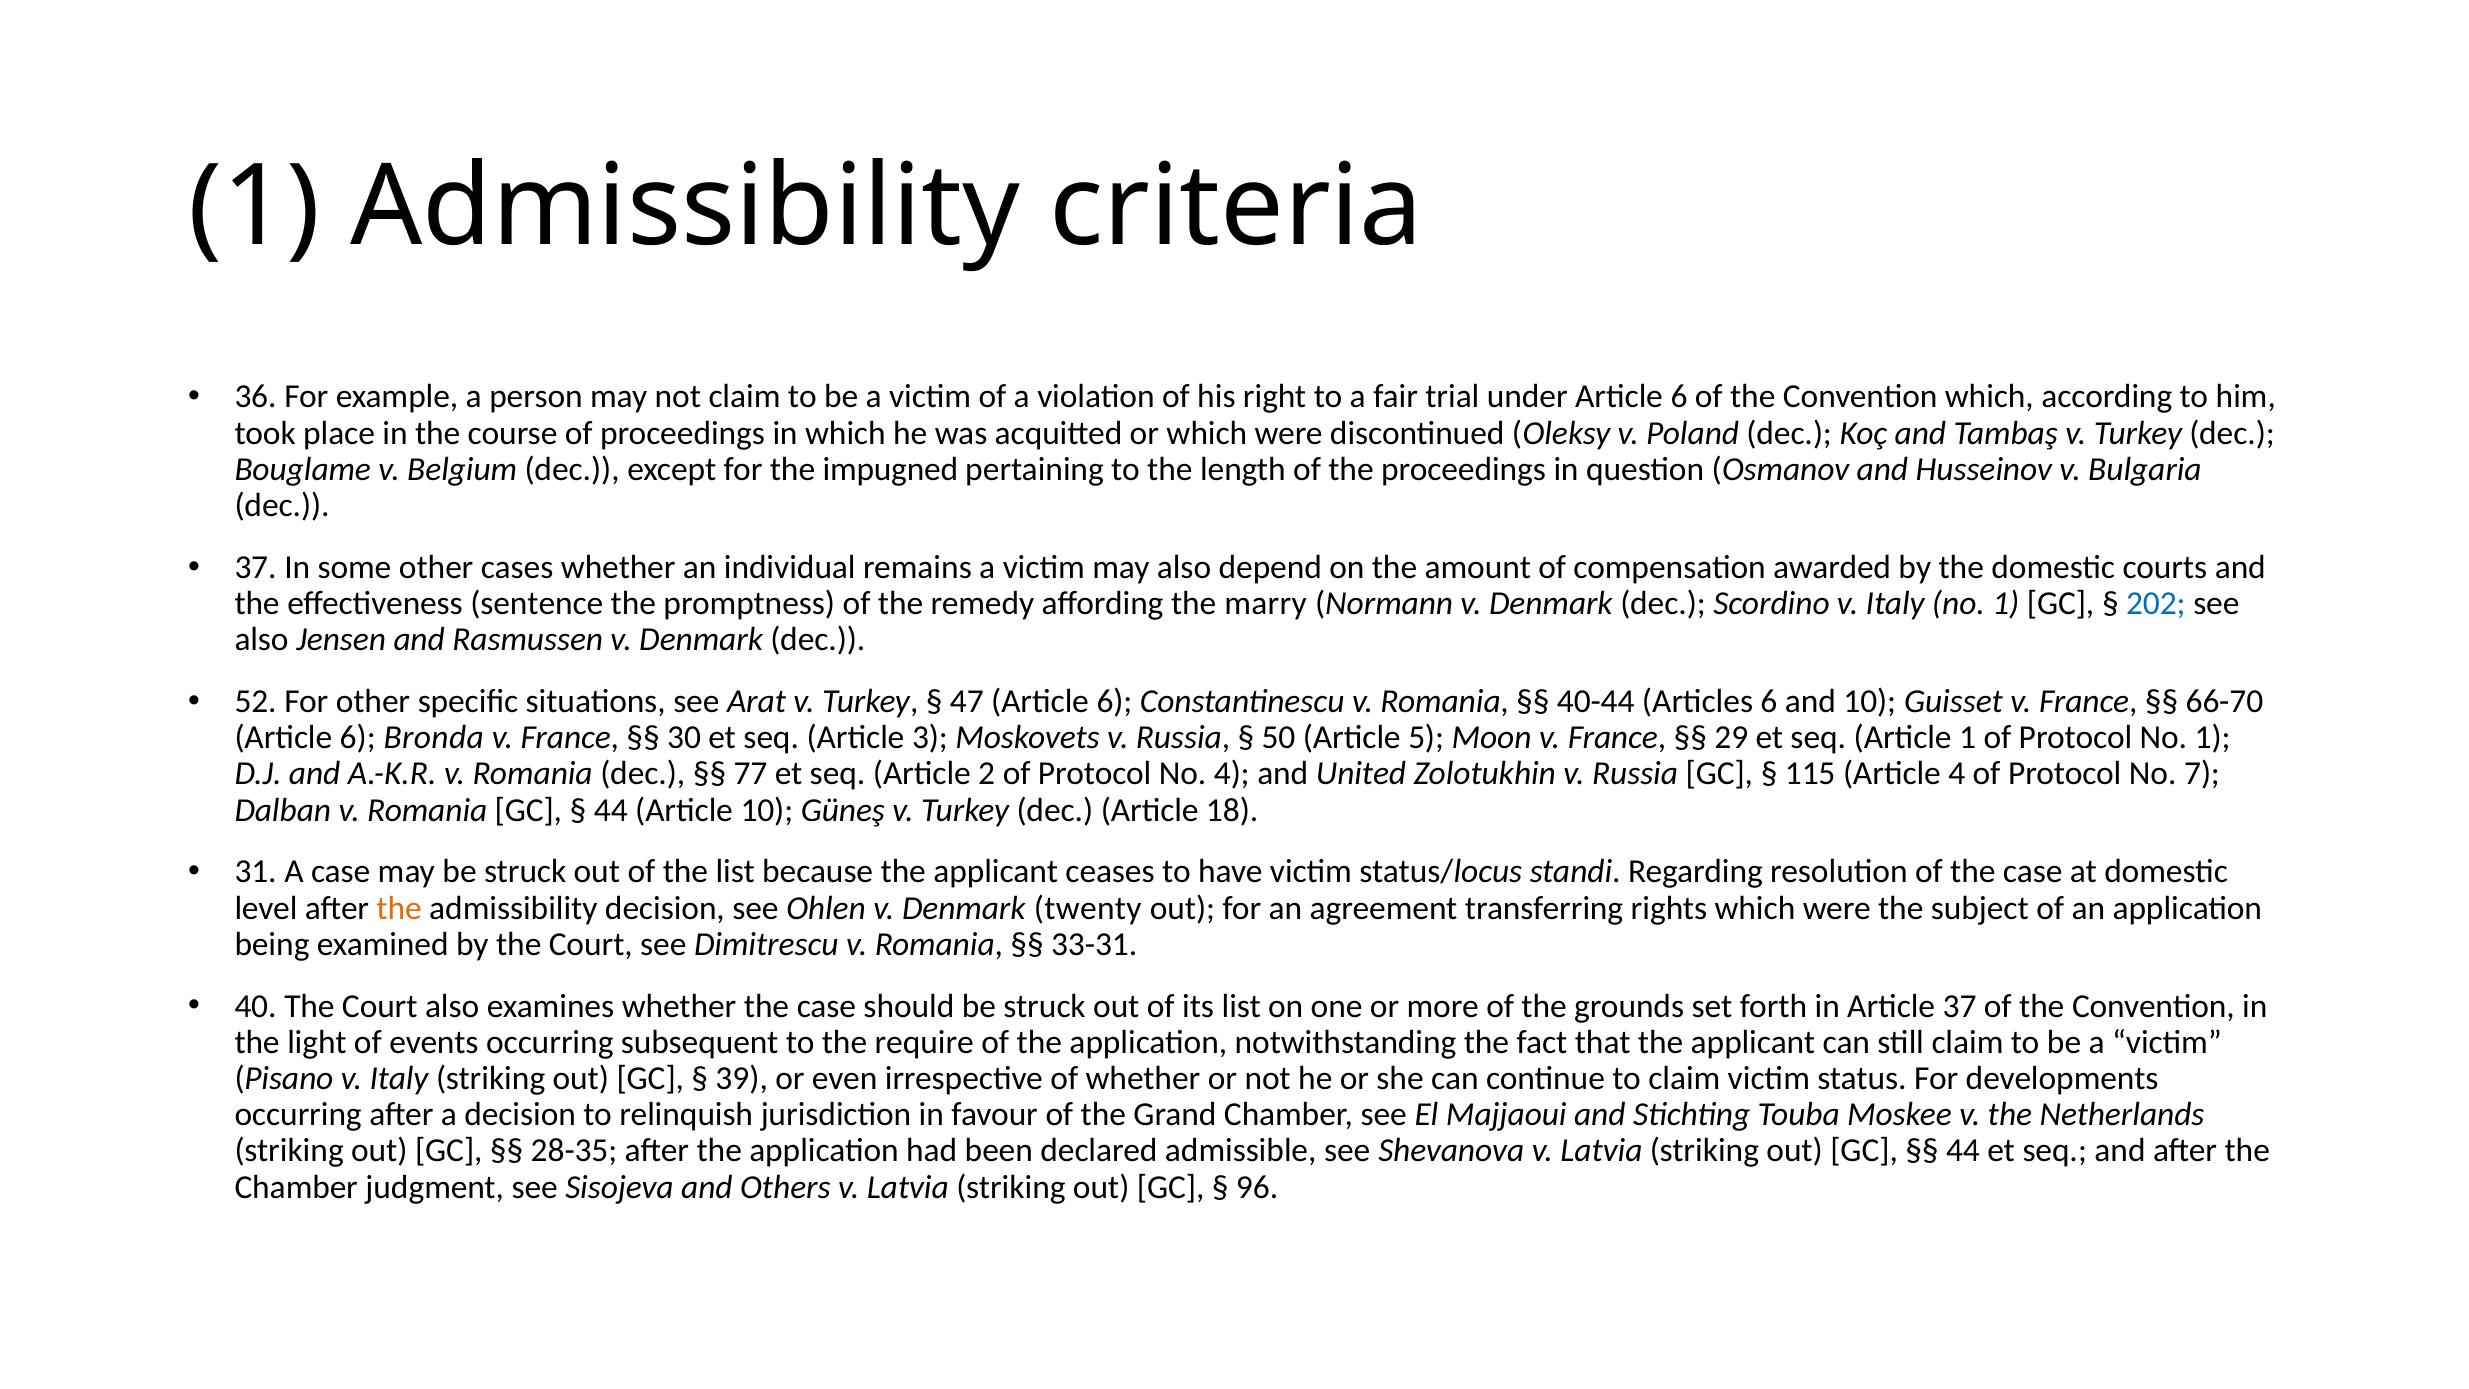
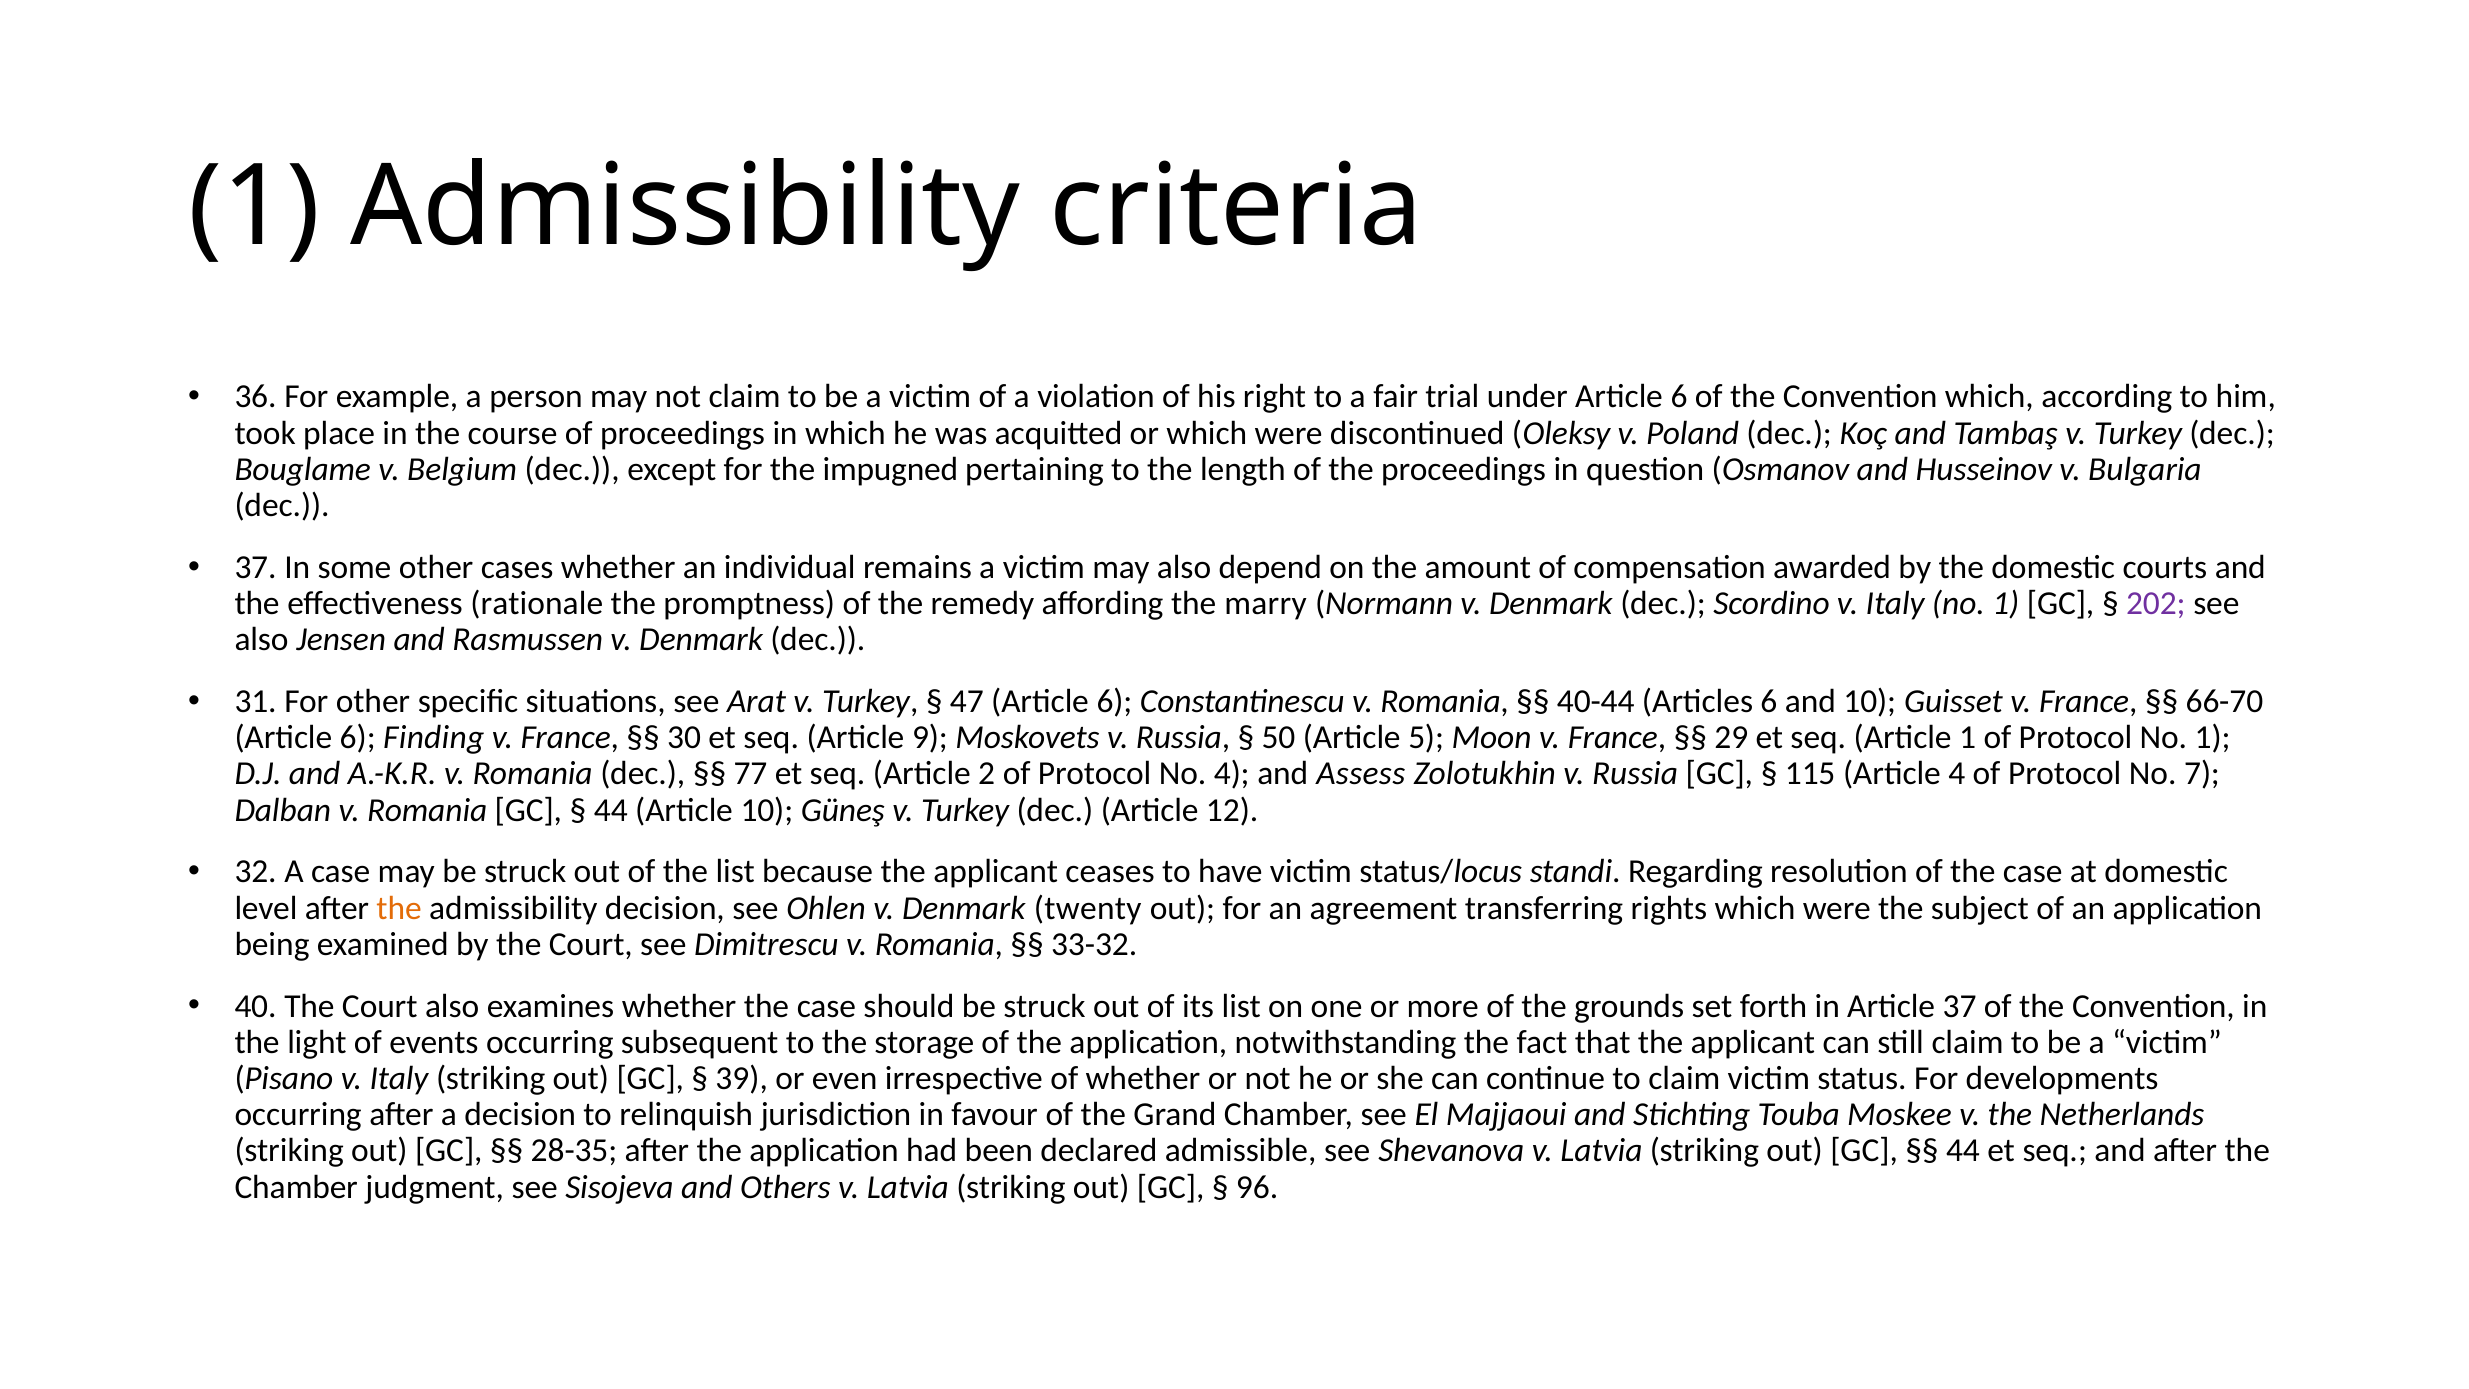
sentence: sentence -> rationale (537, 603)
202 colour: blue -> purple (2156, 603)
52: 52 -> 31 (256, 701)
Bronda: Bronda -> Finding (434, 738)
3: 3 -> 9 (930, 738)
United: United -> Assess (1361, 774)
18: 18 -> 12 (1232, 810)
31: 31 -> 32 (256, 872)
33-31: 33-31 -> 33-32 (1094, 944)
require: require -> storage (924, 1042)
